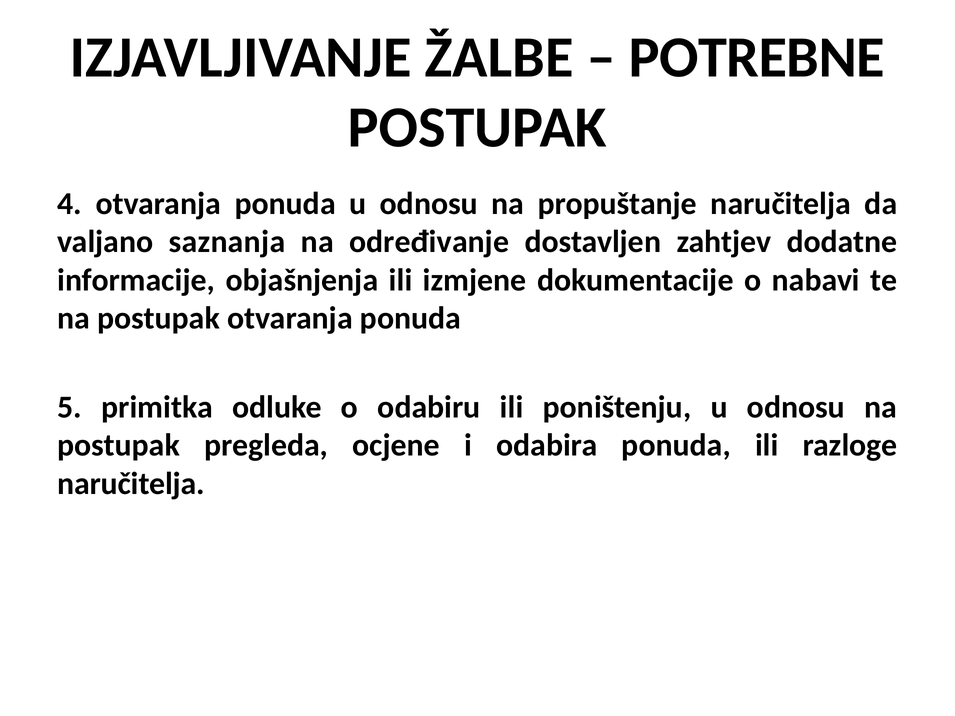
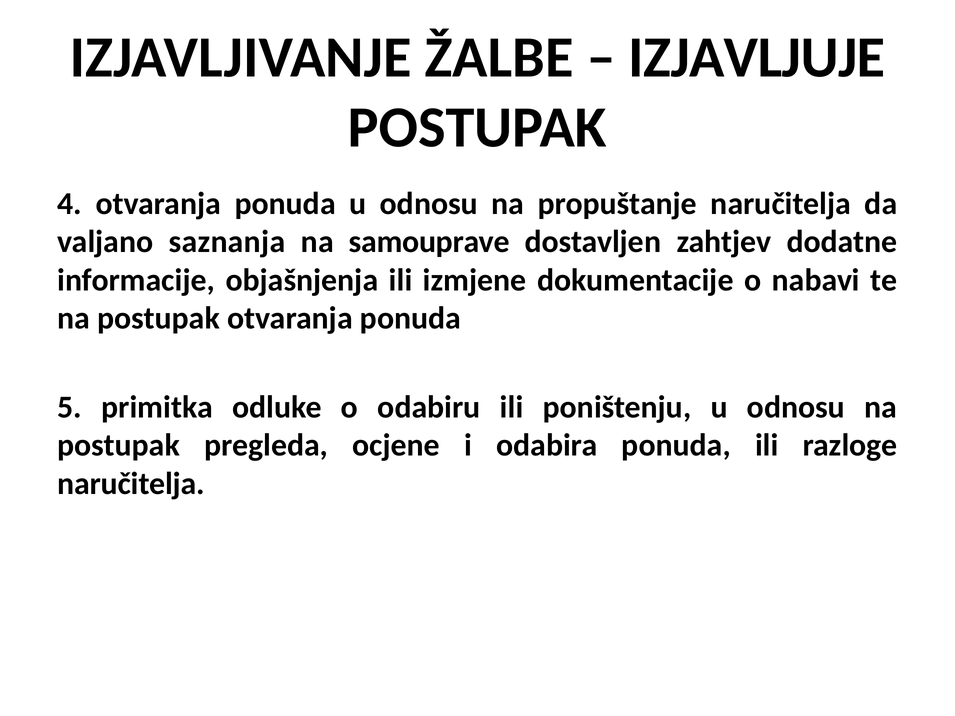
POTREBNE: POTREBNE -> IZJAVLJUJE (757, 57)
određivanje: određivanje -> samouprave (429, 242)
